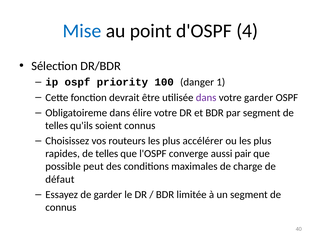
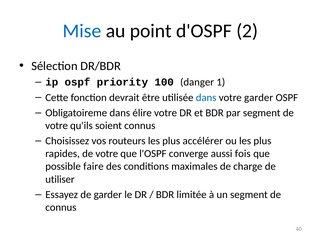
4: 4 -> 2 (247, 31)
dans colour: purple -> blue (206, 98)
telles: telles -> votre (57, 126)
rapides de telles: telles -> votre (107, 154)
pair: pair -> fois (243, 154)
peut: peut -> faire (93, 167)
défaut: défaut -> utiliser (60, 180)
